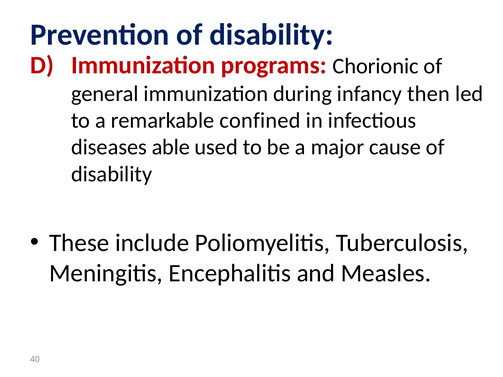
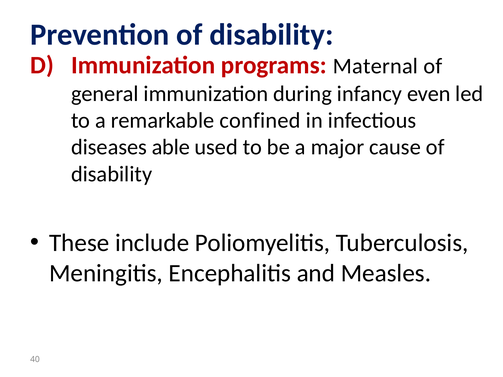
Chorionic: Chorionic -> Maternal (375, 66)
then: then -> even (429, 94)
